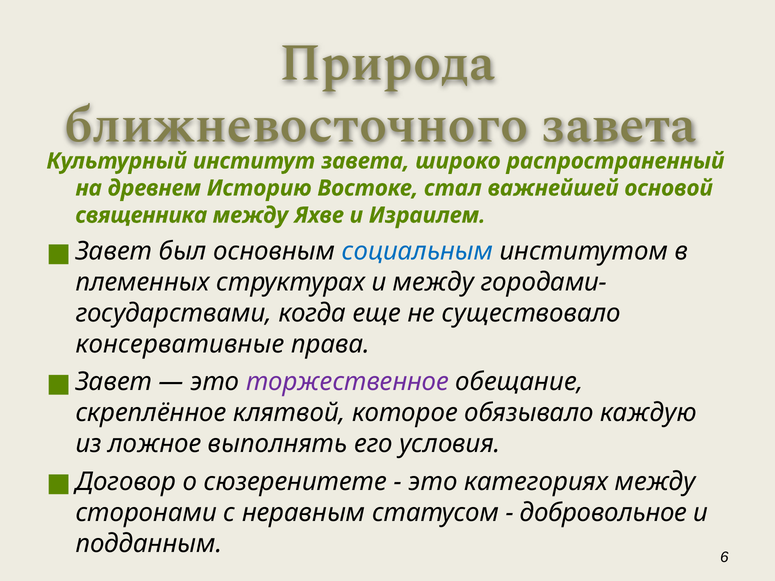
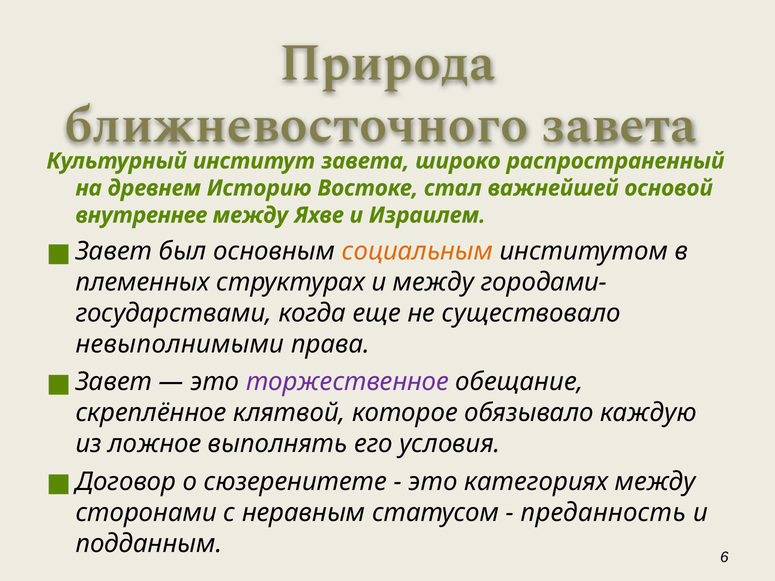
священника: священника -> внутреннее (141, 215)
социальным colour: blue -> orange (417, 251)
консервативные: консервативные -> невыполнимыми (180, 344)
добровольное: добровольное -> преданность (603, 513)
